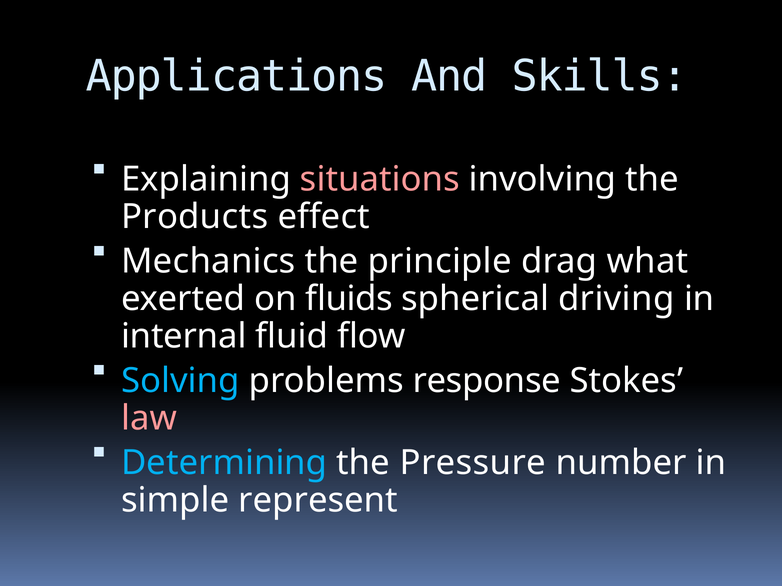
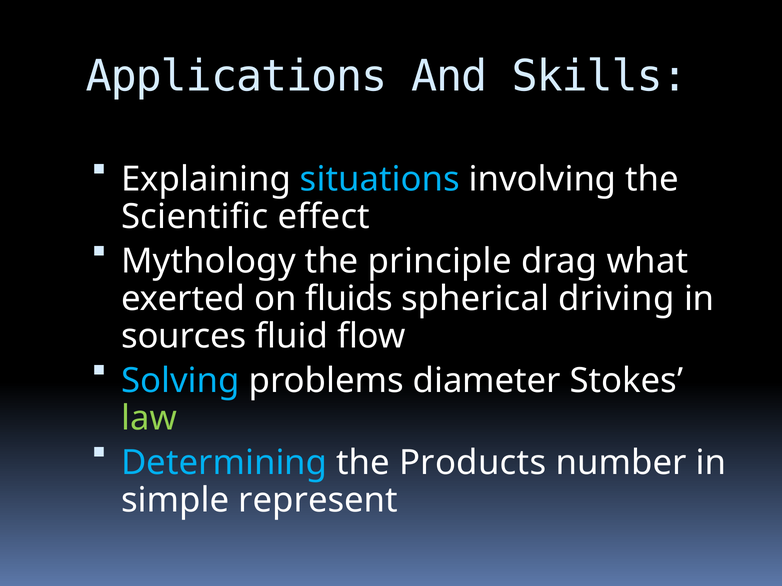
situations colour: pink -> light blue (380, 180)
Products: Products -> Scientific (195, 217)
Mechanics: Mechanics -> Mythology (208, 262)
internal: internal -> sources (184, 337)
response: response -> diameter (487, 381)
law colour: pink -> light green (149, 419)
Pressure: Pressure -> Products (473, 463)
